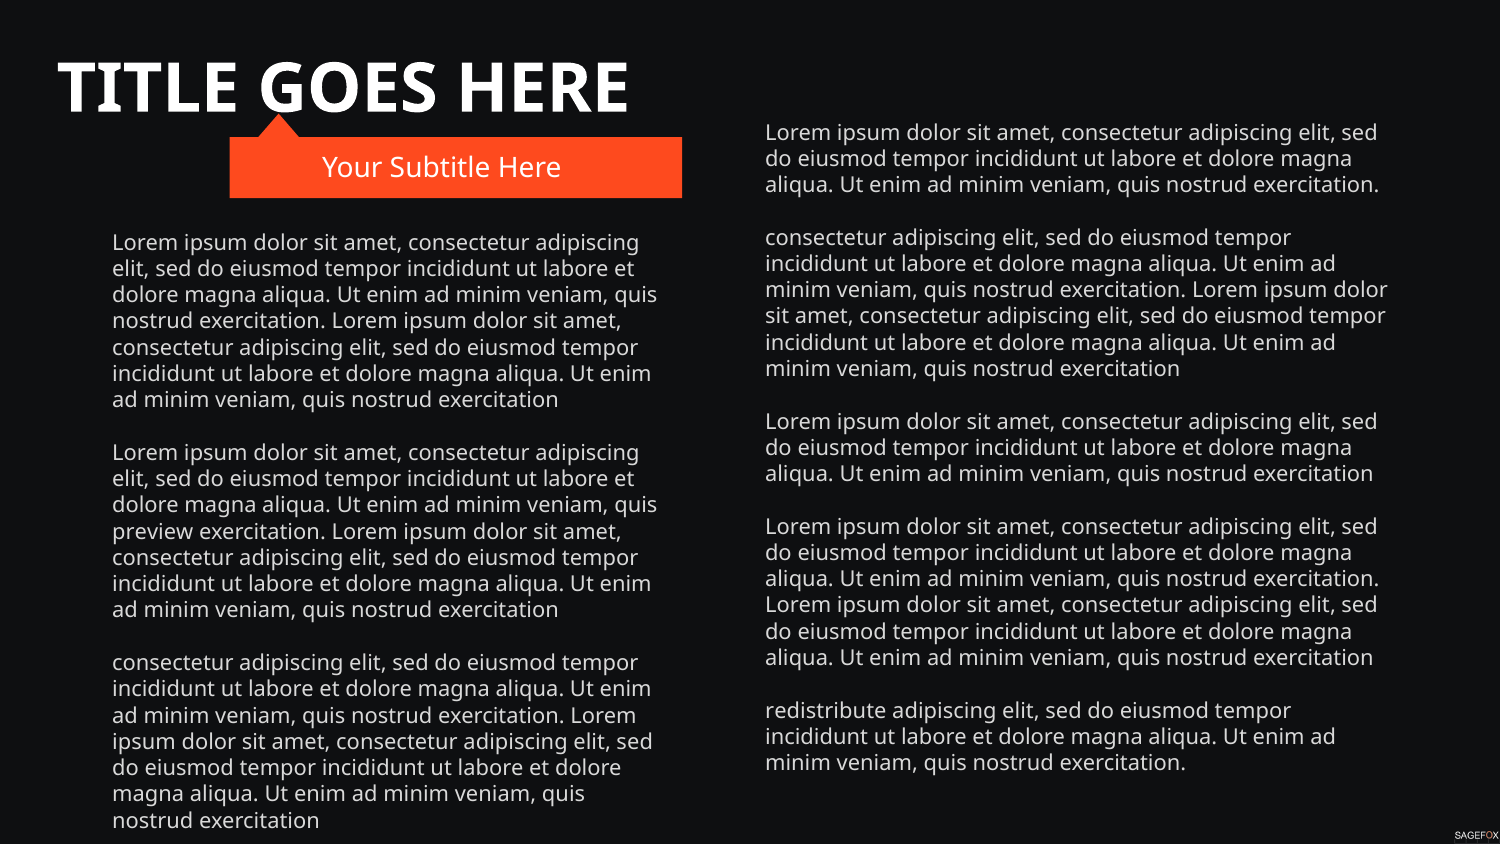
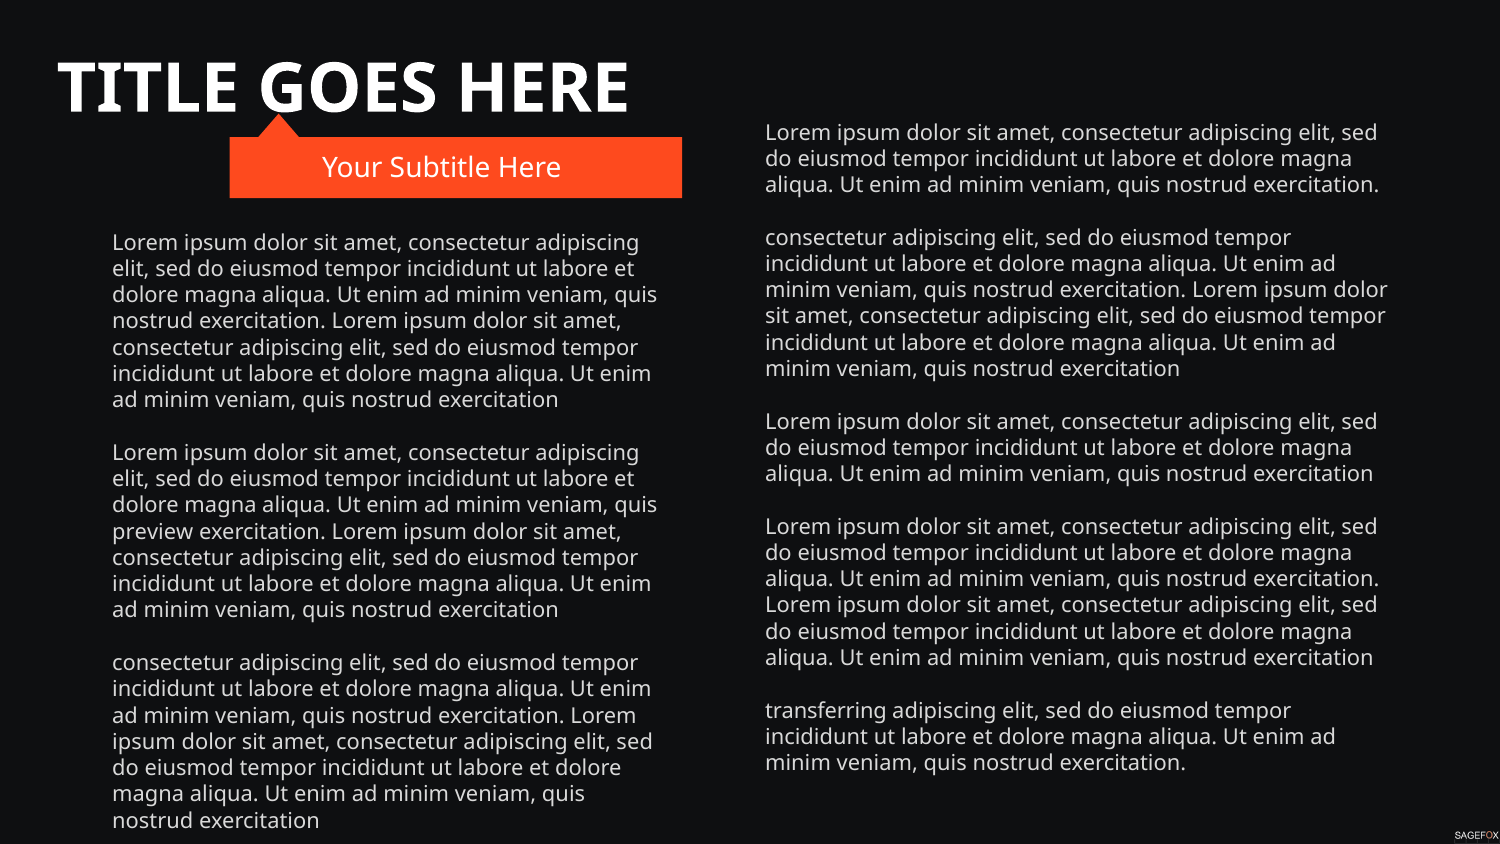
redistribute: redistribute -> transferring (826, 711)
